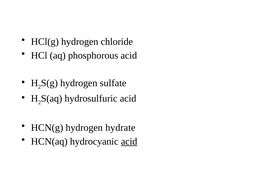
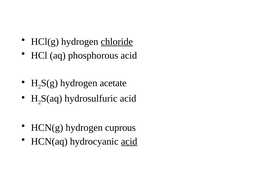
chloride underline: none -> present (117, 42)
sulfate: sulfate -> acetate (113, 83)
hydrate: hydrate -> cuprous (120, 128)
